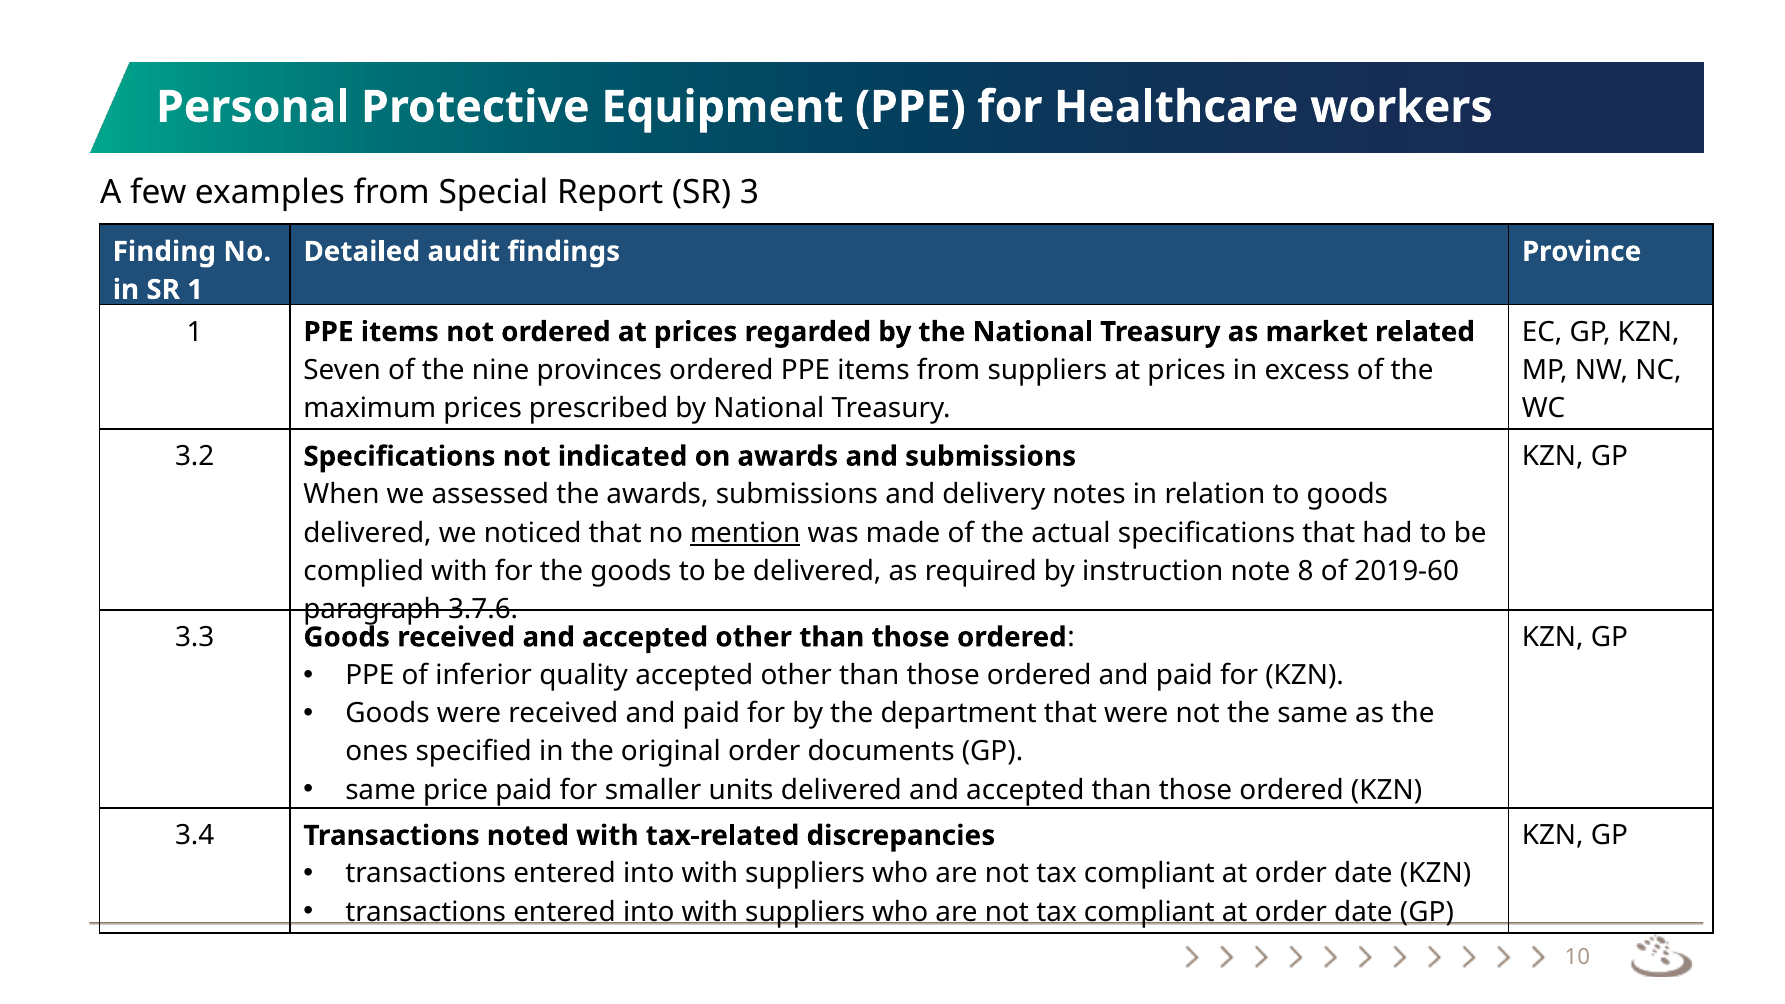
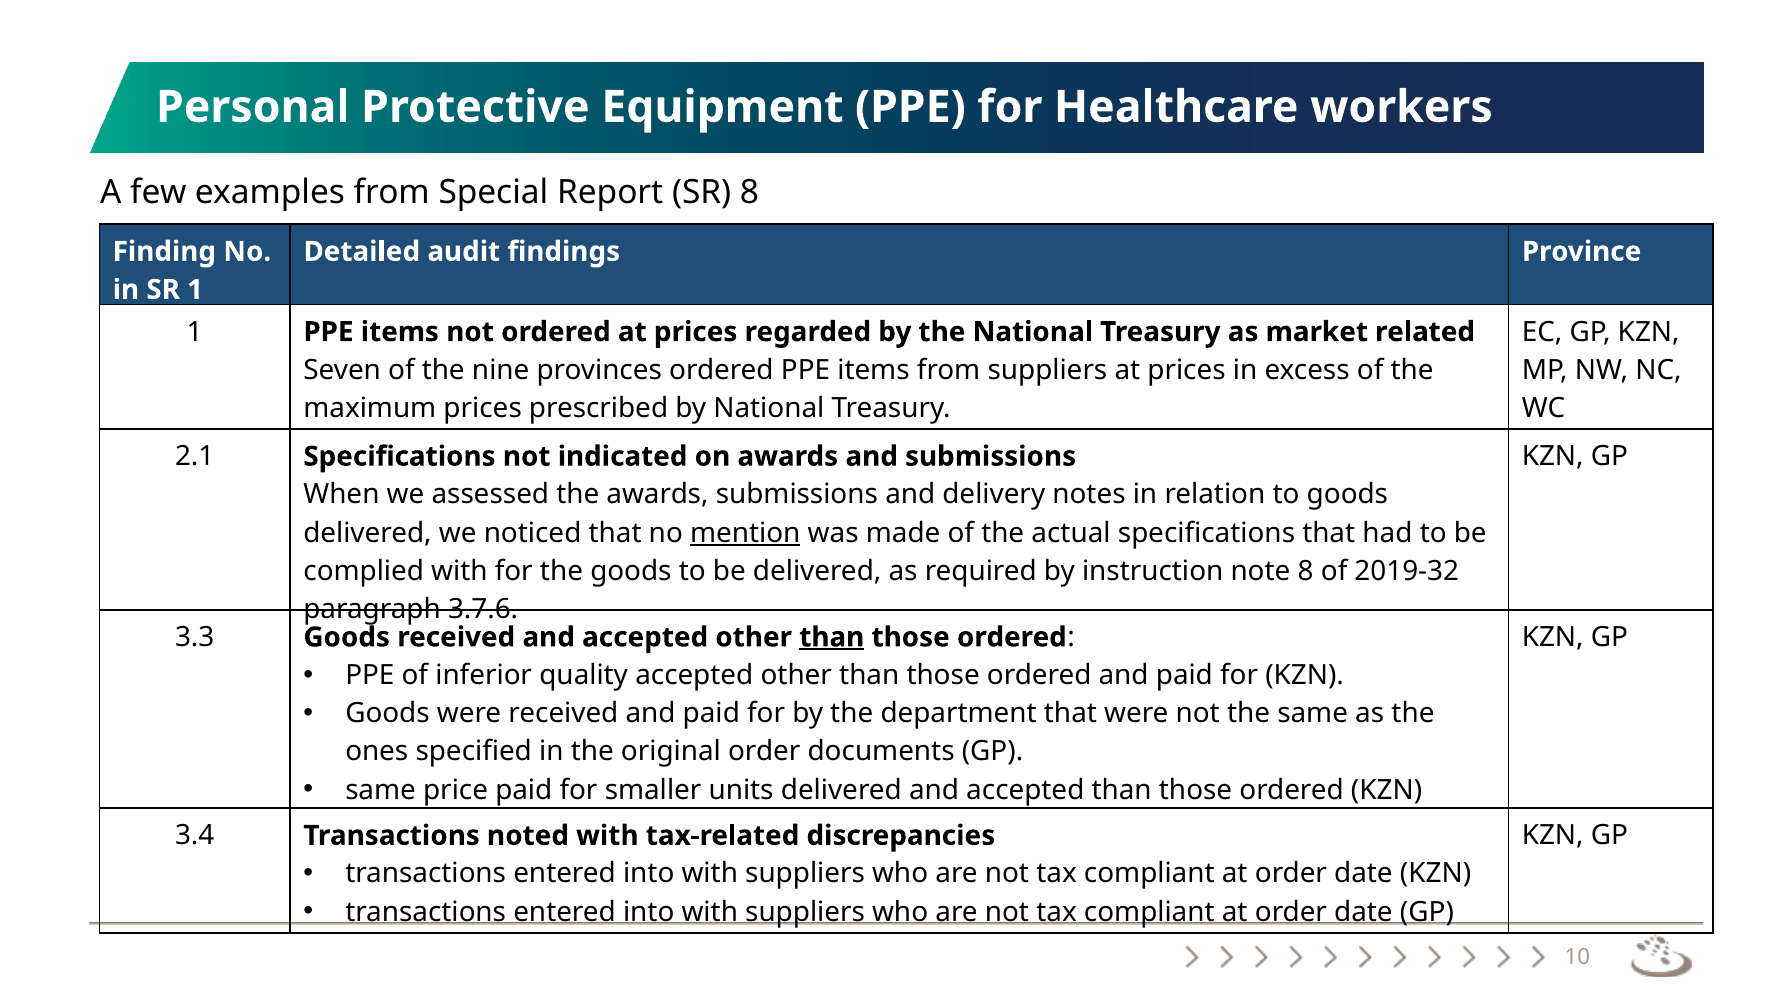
SR 3: 3 -> 8 (749, 193)
3.2: 3.2 -> 2.1 (195, 457)
2019-60: 2019-60 -> 2019-32 (1407, 571)
than underline: none -> present (832, 637)
